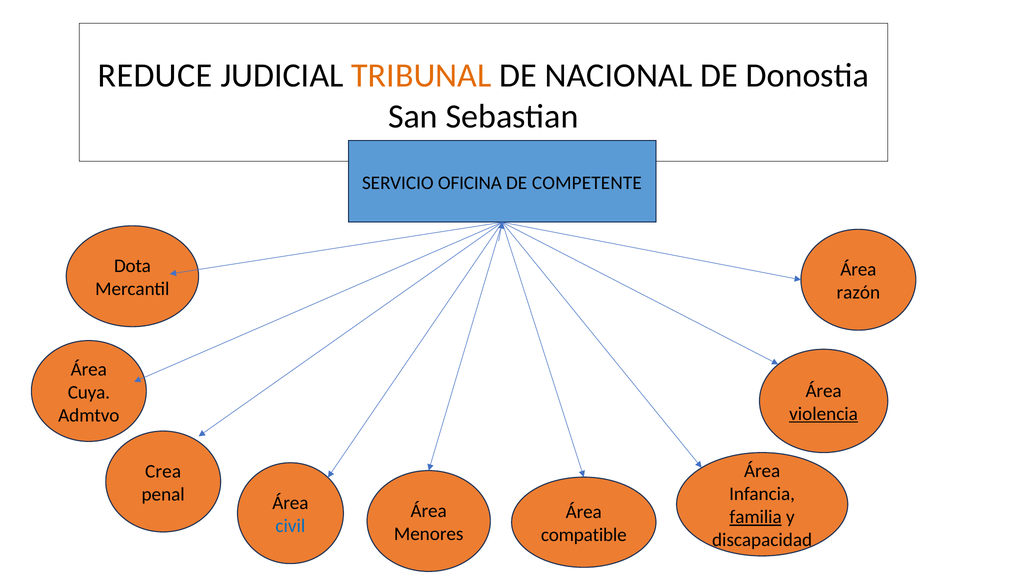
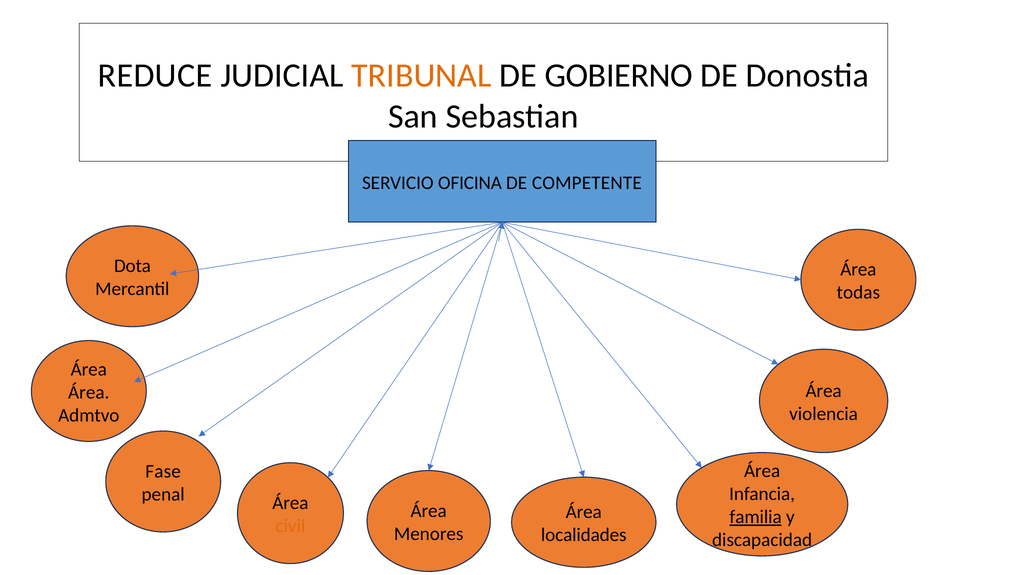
NACIONAL: NACIONAL -> GOBIERNO (619, 76)
razón: razón -> todas (858, 292)
Cuya: Cuya -> Área (89, 392)
violencia underline: present -> none (824, 414)
Crea: Crea -> Fase (163, 471)
civil colour: blue -> orange (290, 526)
compatible: compatible -> localidades (584, 535)
